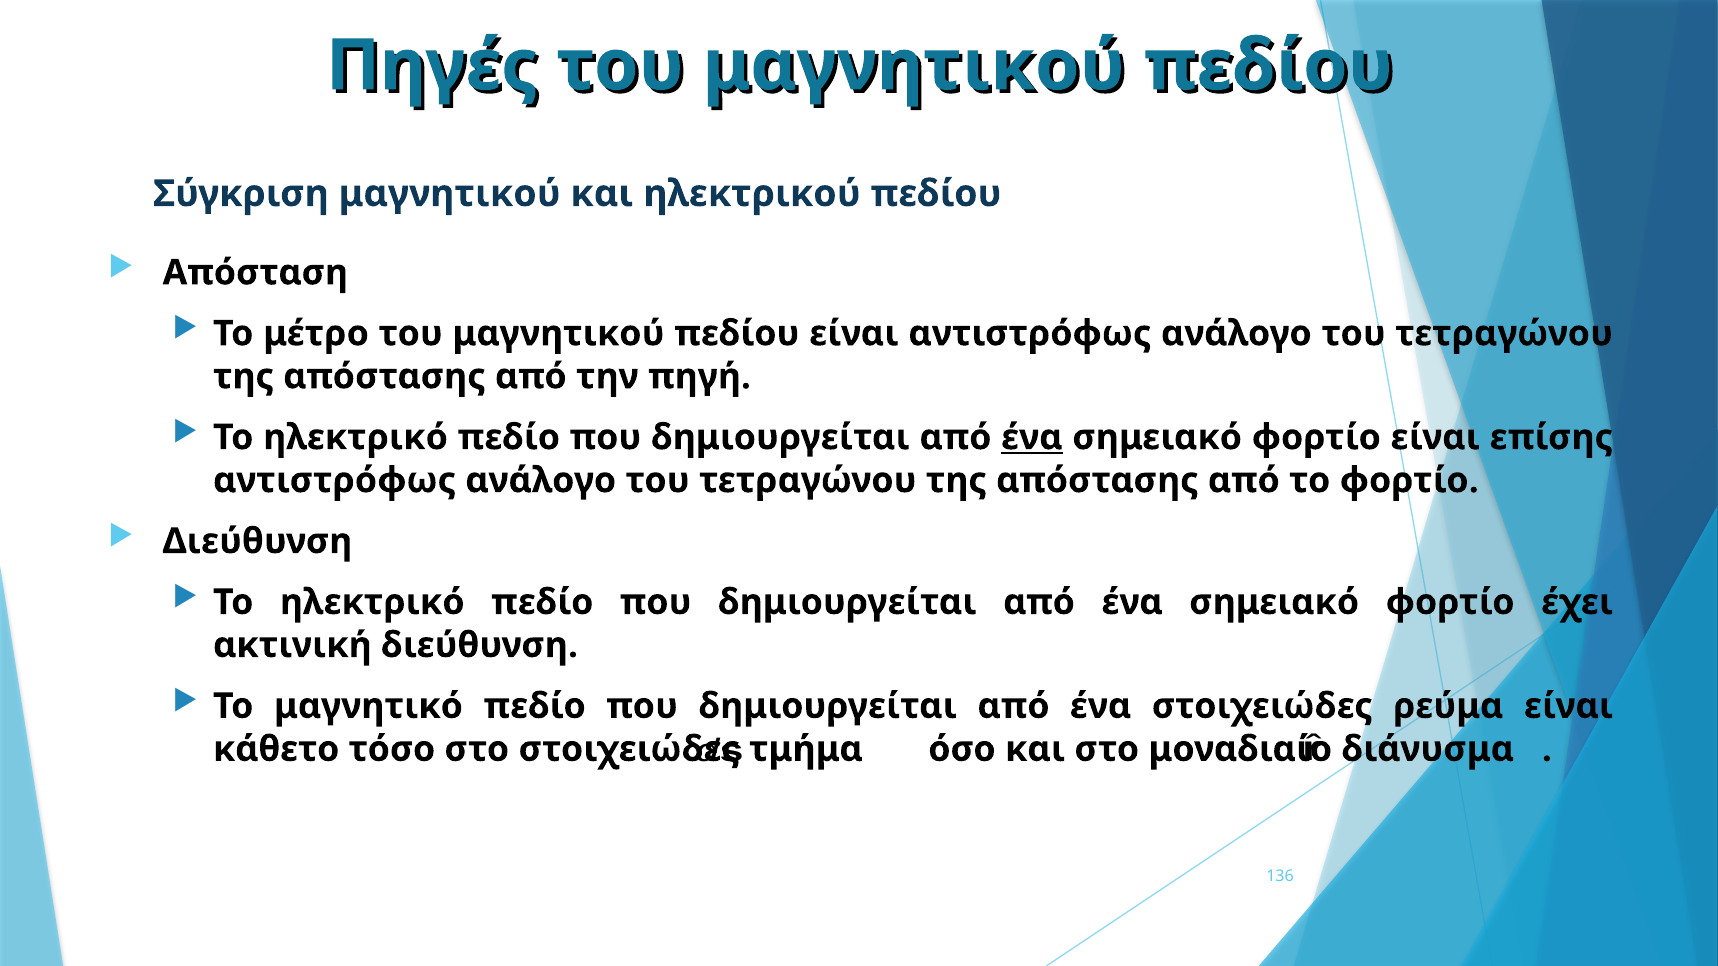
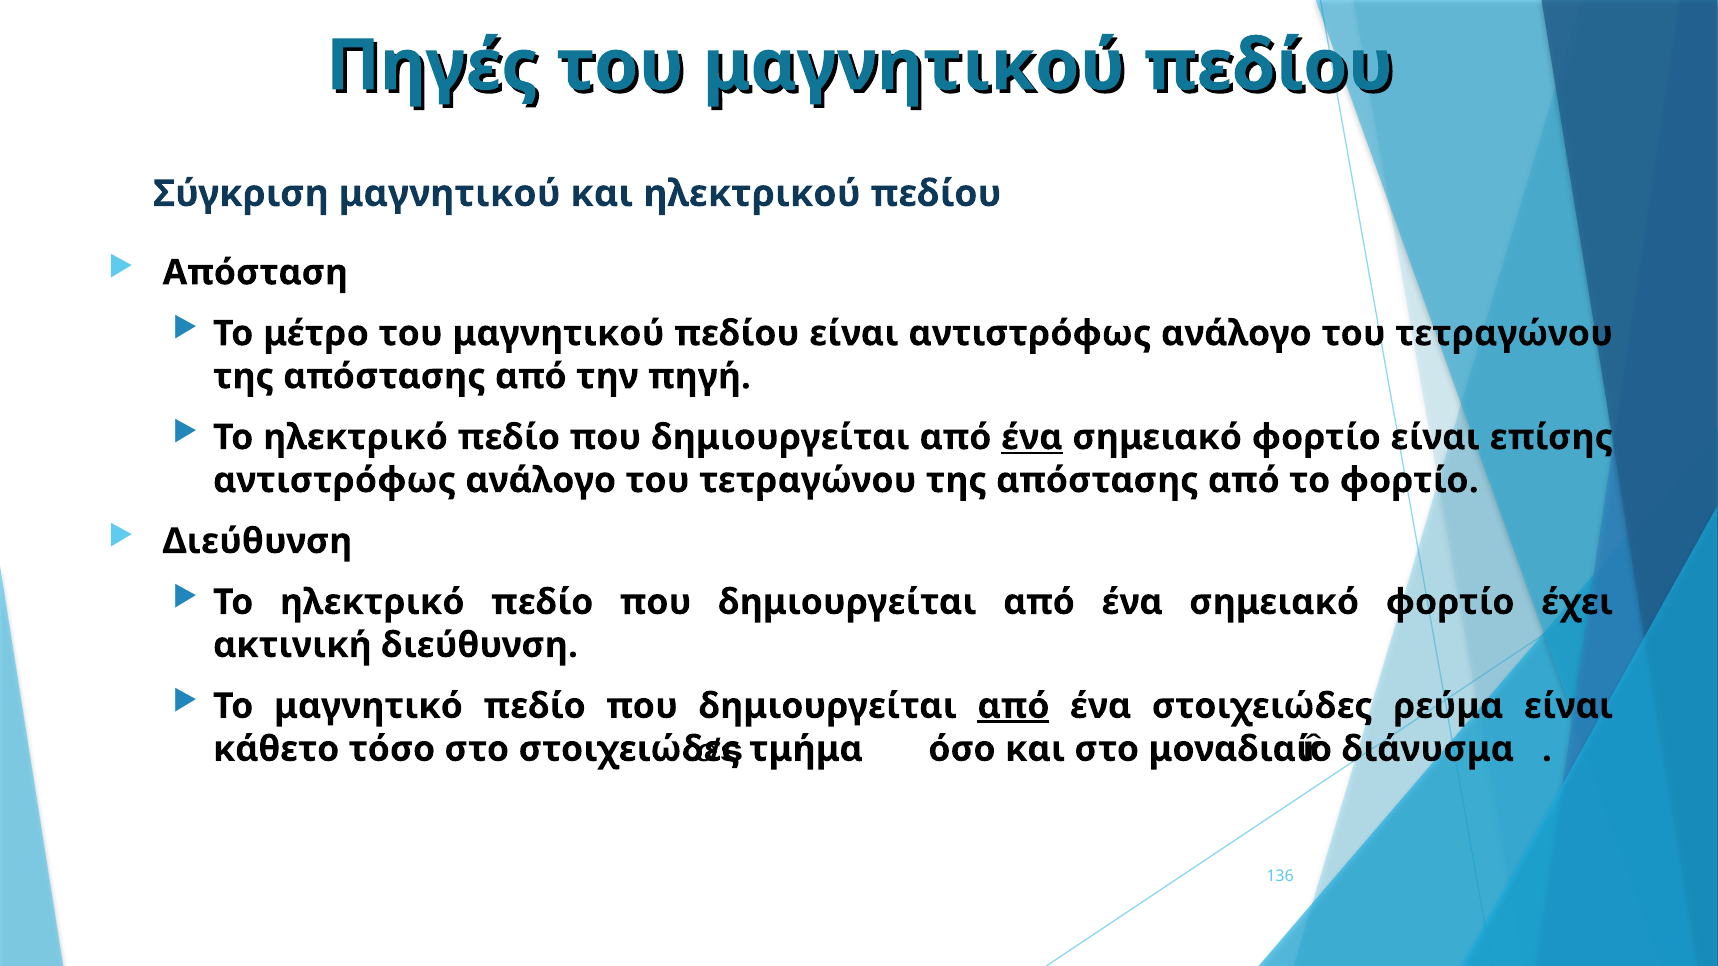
από underline: none -> present (1014, 706)
